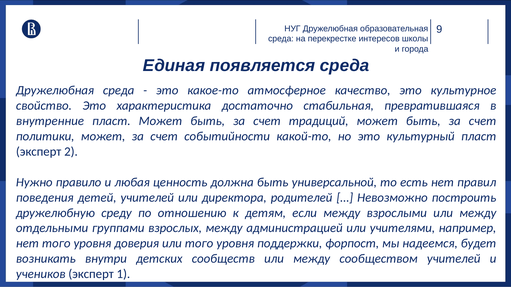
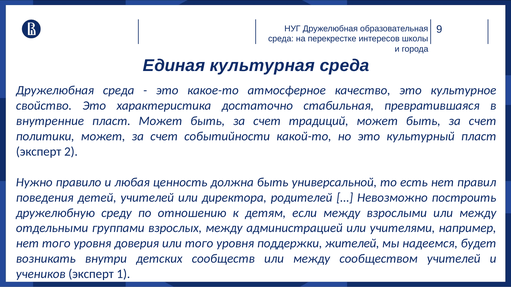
появляется: появляется -> культурная (262, 66)
форпост: форпост -> жителей (352, 244)
